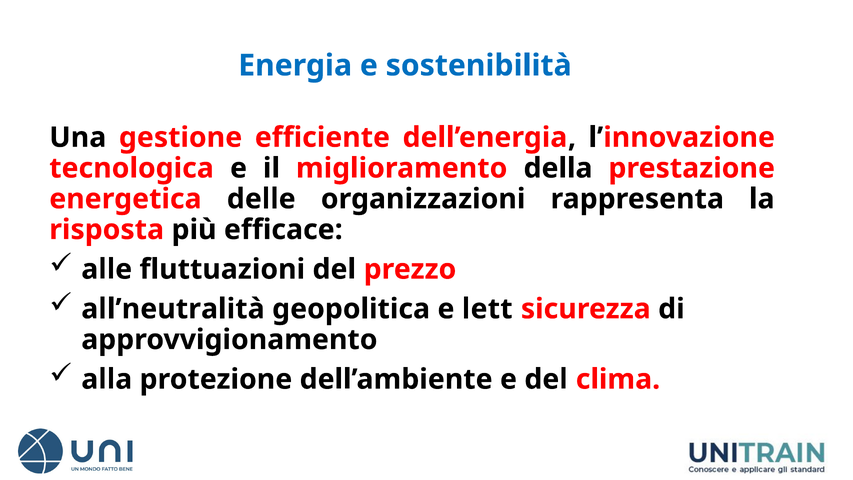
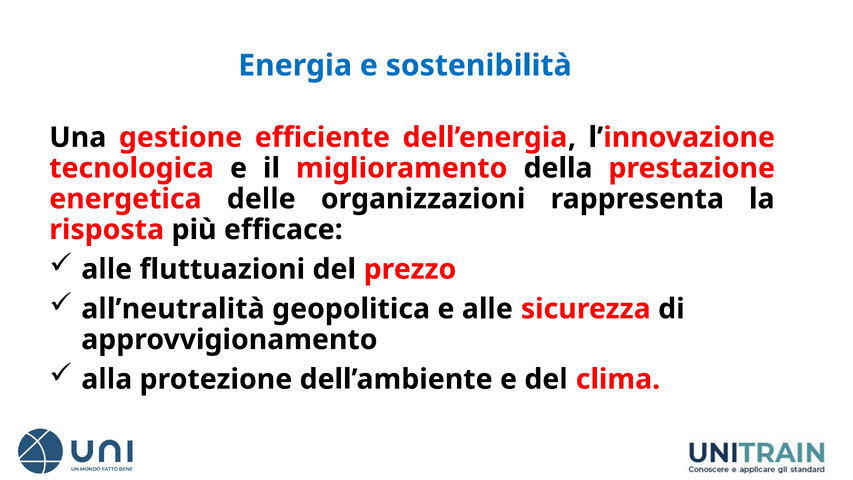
e lett: lett -> alle (487, 309)
